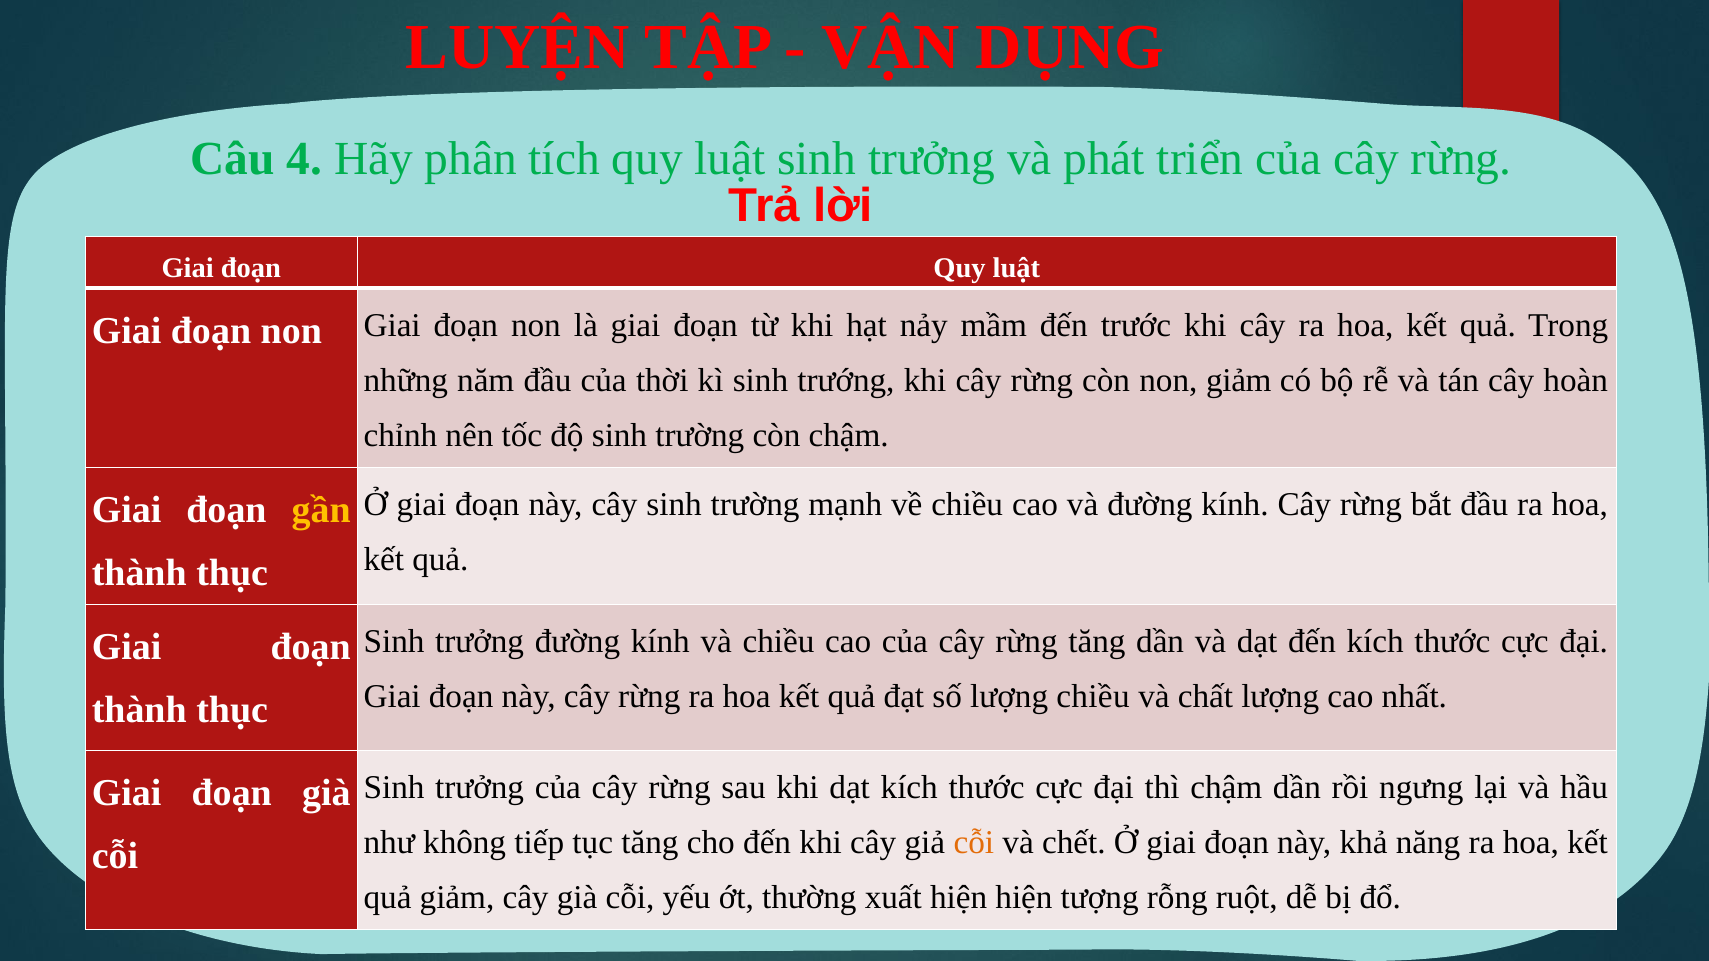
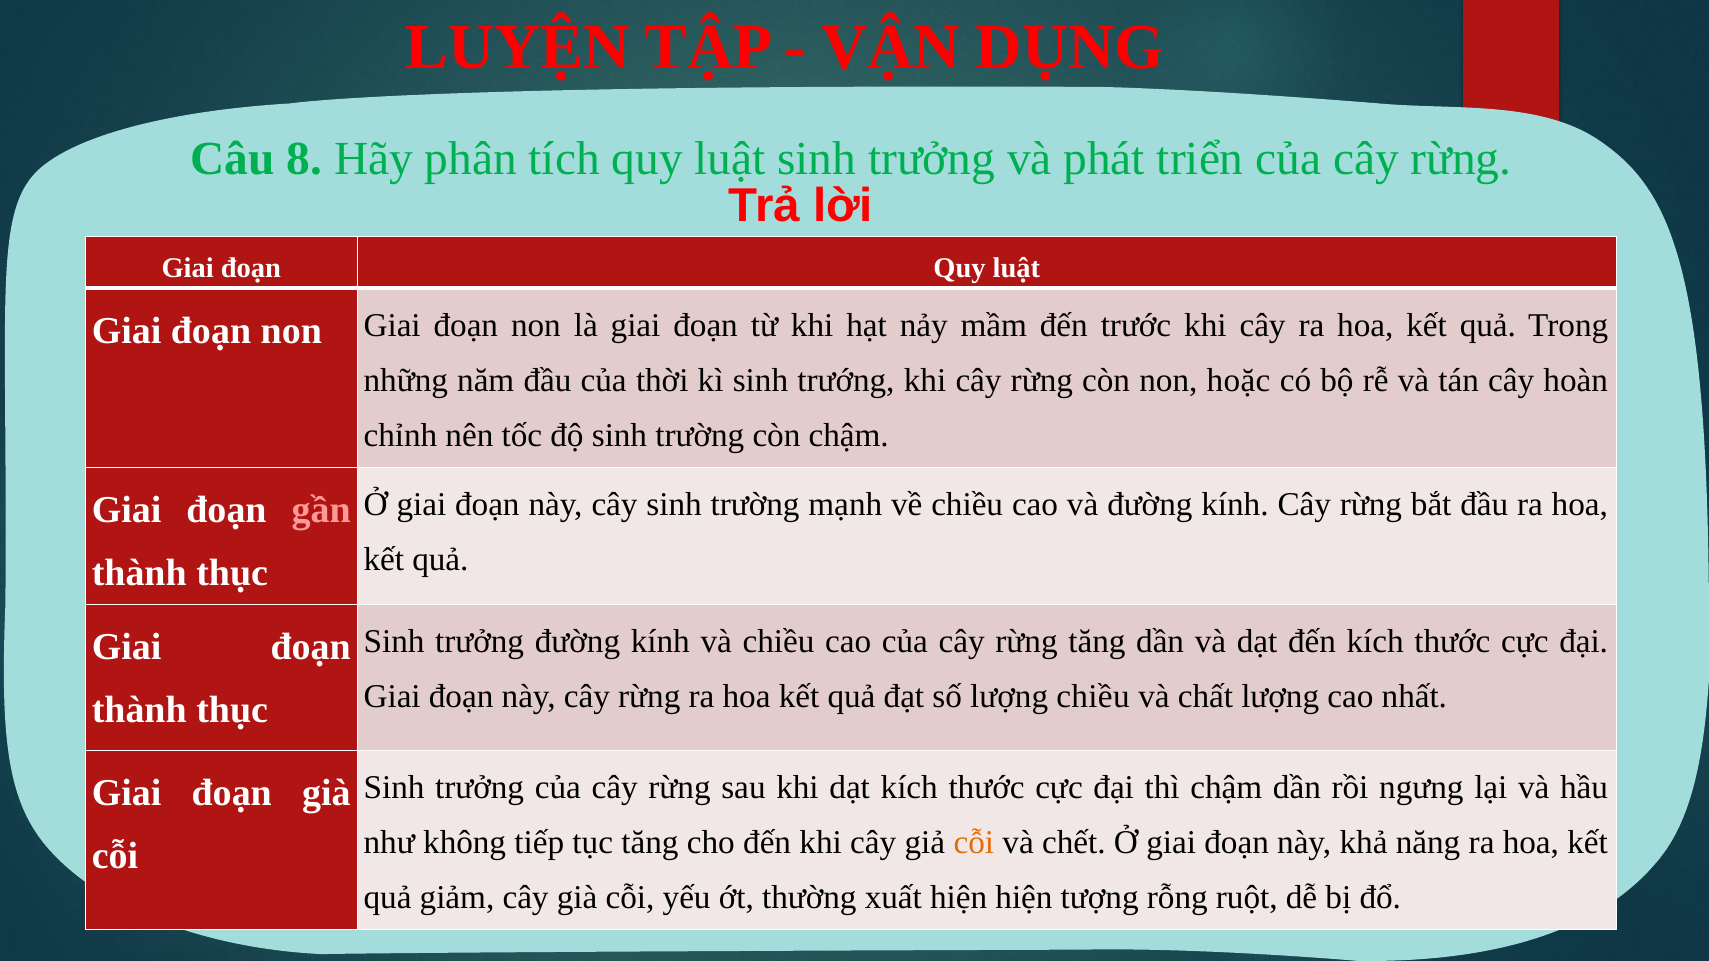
4: 4 -> 8 (304, 159)
non giảm: giảm -> hoặc (1238, 380)
gần colour: yellow -> pink (321, 510)
